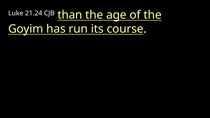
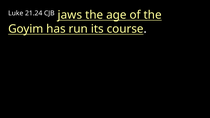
than: than -> jaws (70, 15)
